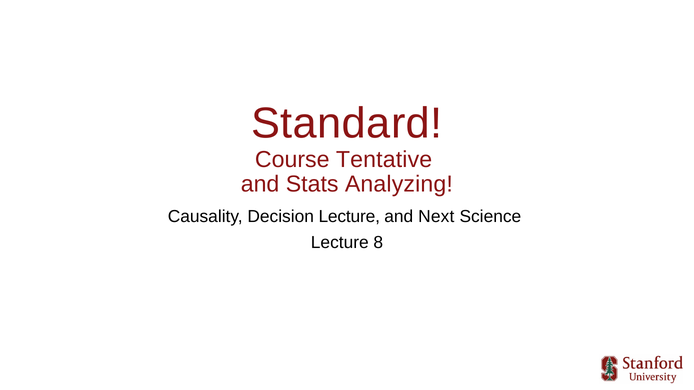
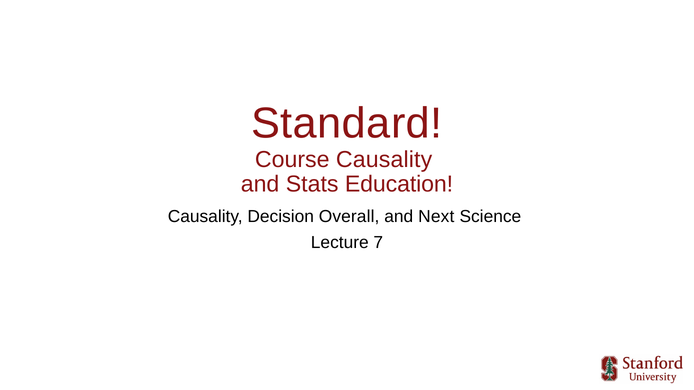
Course Tentative: Tentative -> Causality (384, 160)
Analyzing: Analyzing -> Education (399, 185)
Decision Lecture: Lecture -> Overall (349, 217)
8: 8 -> 7 (378, 243)
